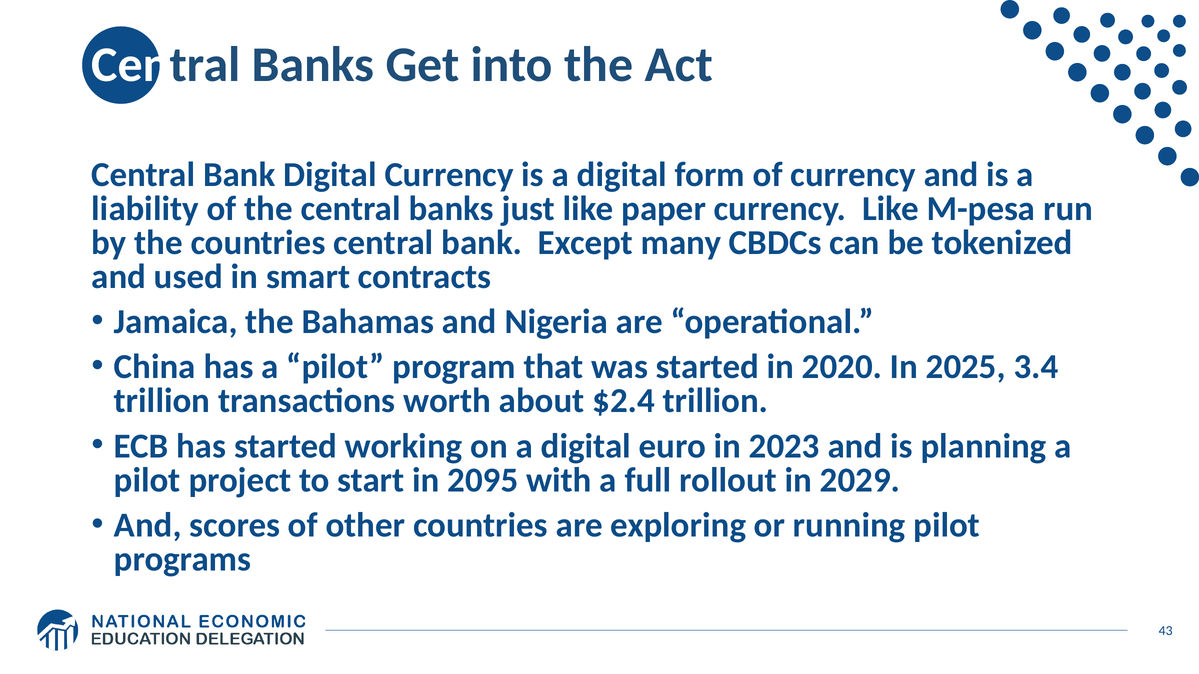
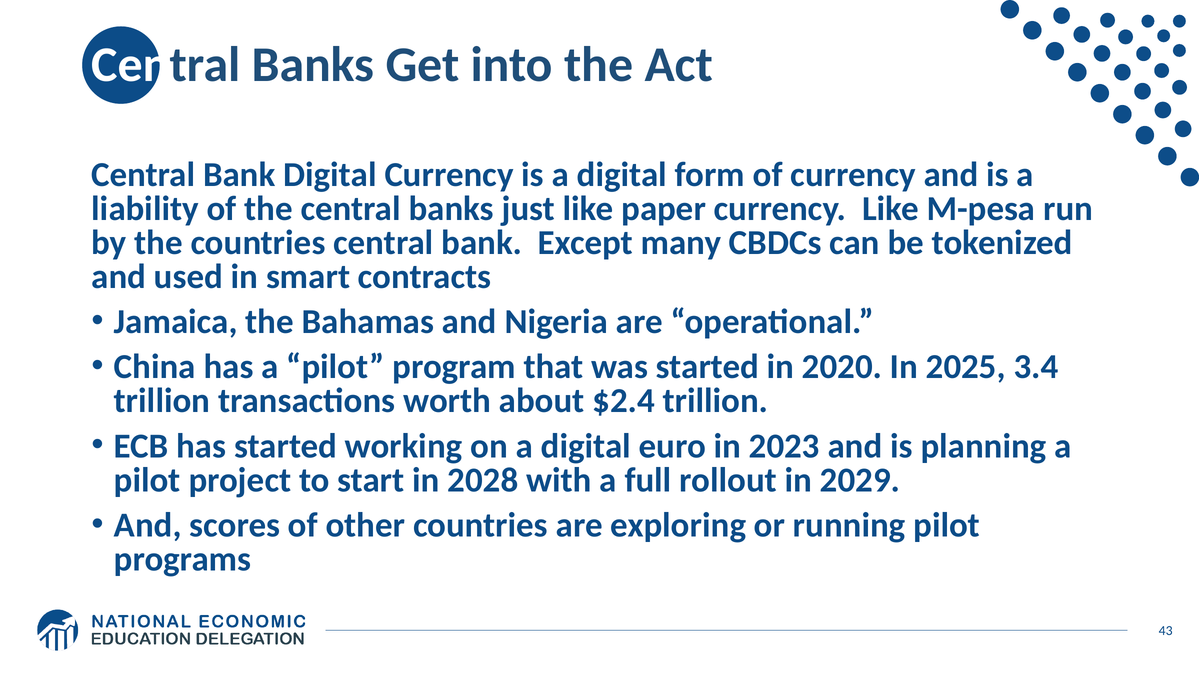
2095: 2095 -> 2028 (483, 480)
